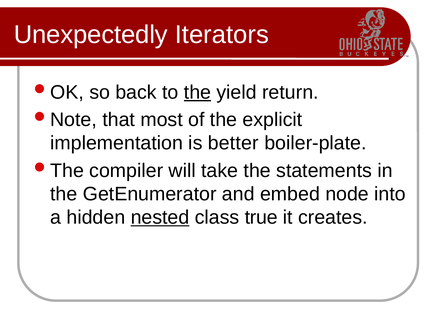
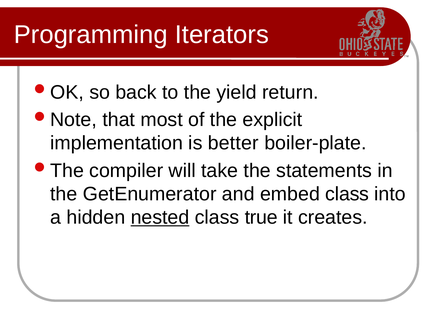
Unexpectedly: Unexpectedly -> Programming (91, 35)
the underline: present -> none (198, 92)
embed node: node -> class (347, 194)
